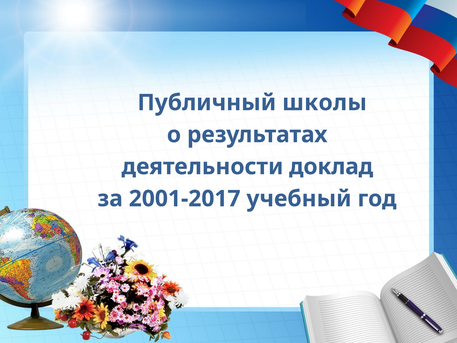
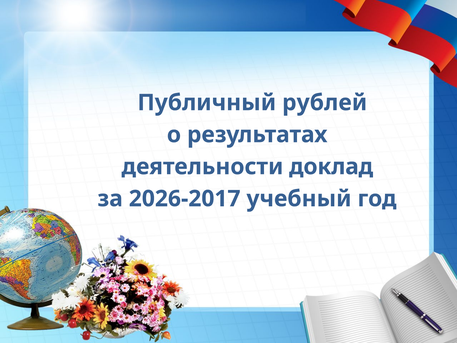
школы: школы -> рублей (325, 103)
2001-2017: 2001-2017 -> 2026-2017 (185, 199)
